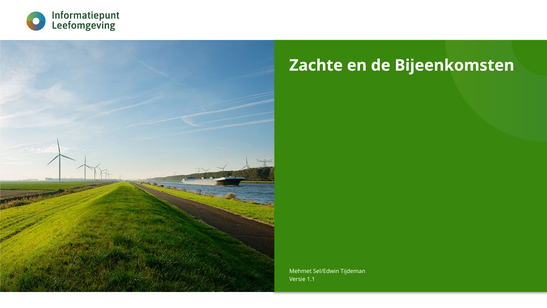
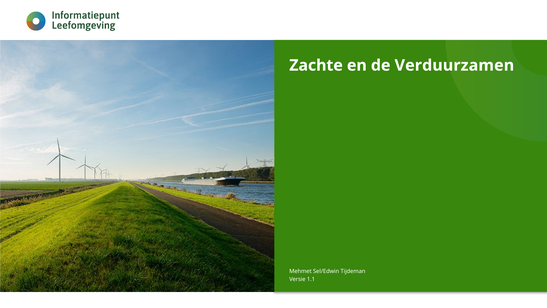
Bijeenkomsten: Bijeenkomsten -> Verduurzamen (454, 65)
